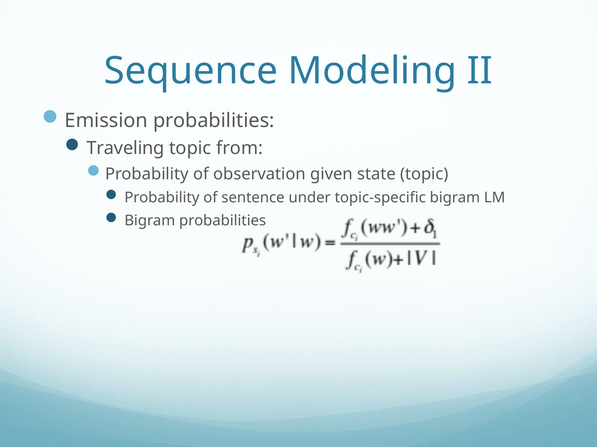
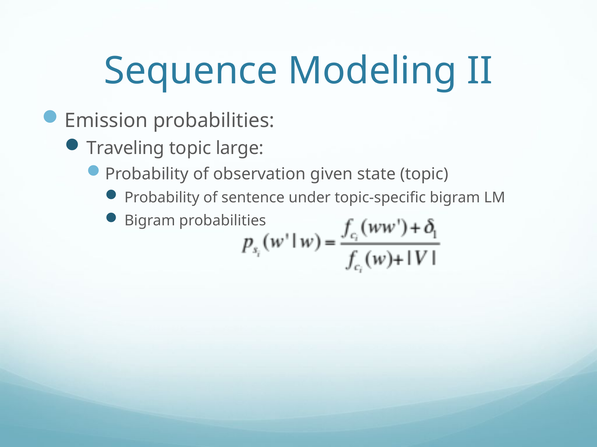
from: from -> large (240, 149)
